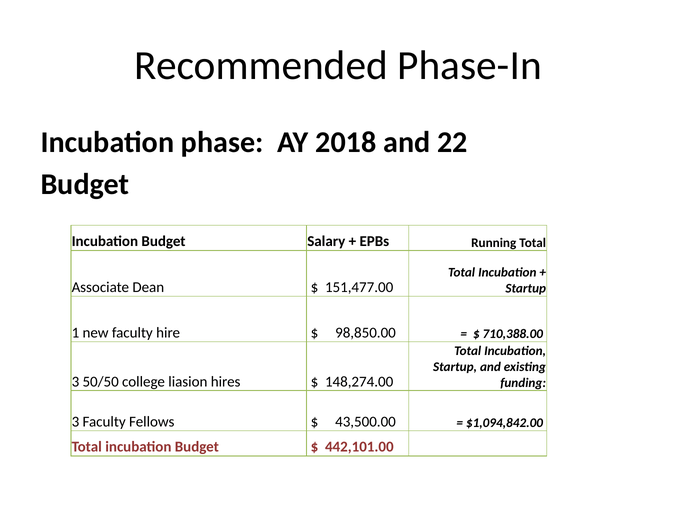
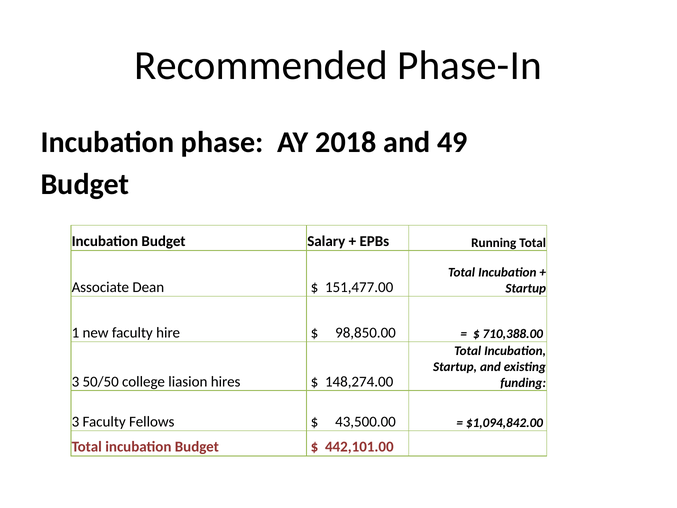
22: 22 -> 49 (452, 142)
